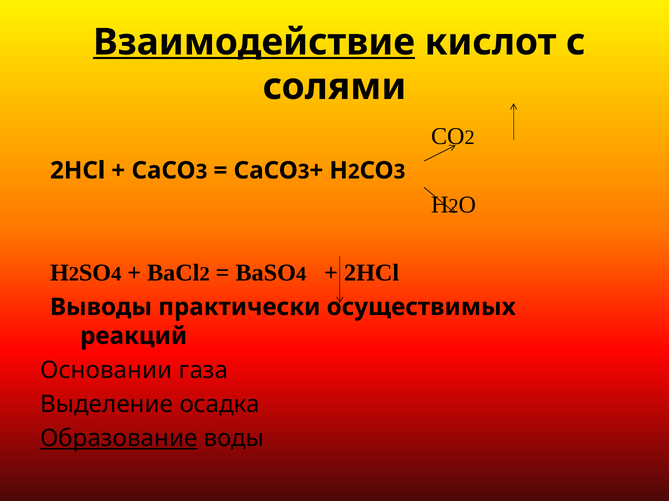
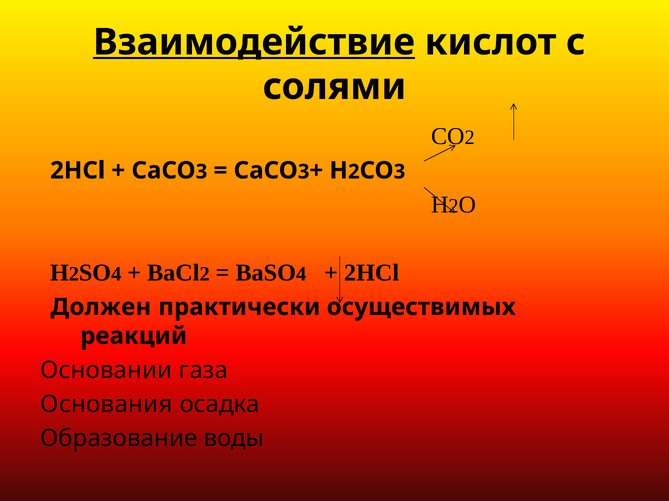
Выводы: Выводы -> Должен (101, 307)
Выделение: Выделение -> Основания (107, 405)
Образование underline: present -> none (119, 439)
